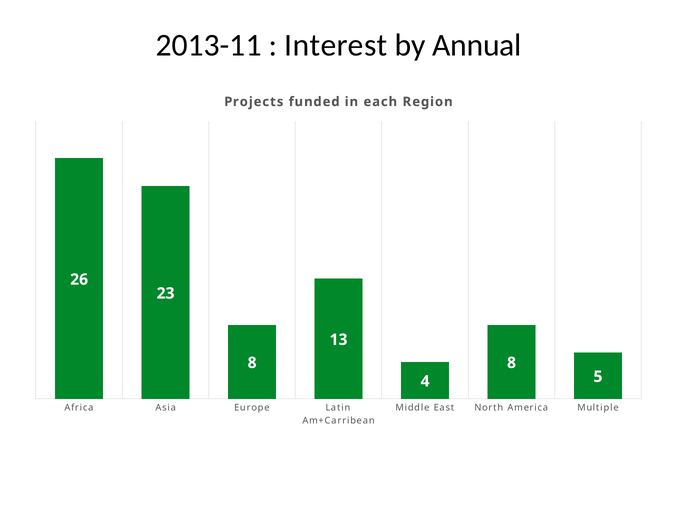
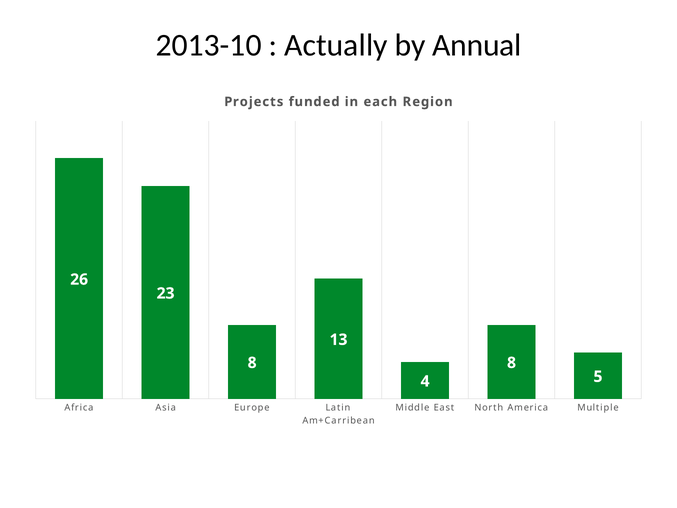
2013-11: 2013-11 -> 2013-10 (209, 45)
Interest: Interest -> Actually (336, 45)
